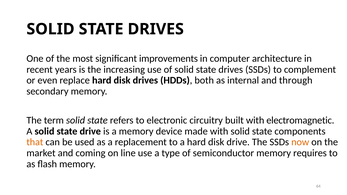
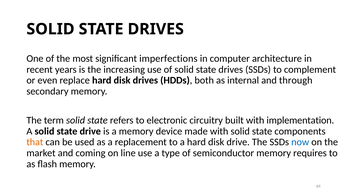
improvements: improvements -> imperfections (168, 59)
electromagnetic: electromagnetic -> implementation (300, 120)
now colour: orange -> blue (300, 142)
